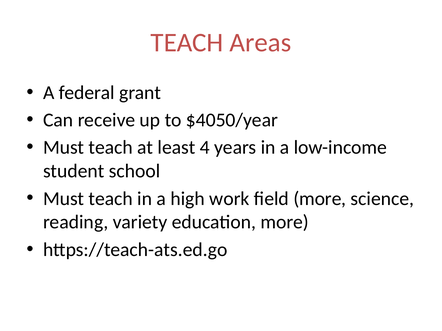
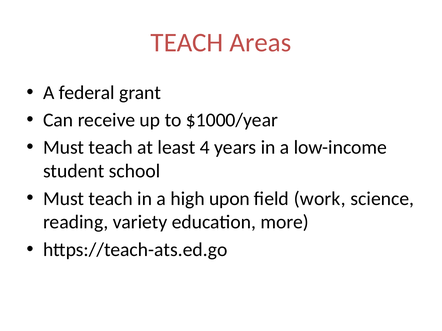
$4050/year: $4050/year -> $1000/year (232, 120)
work: work -> upon (230, 199)
field more: more -> work (320, 199)
